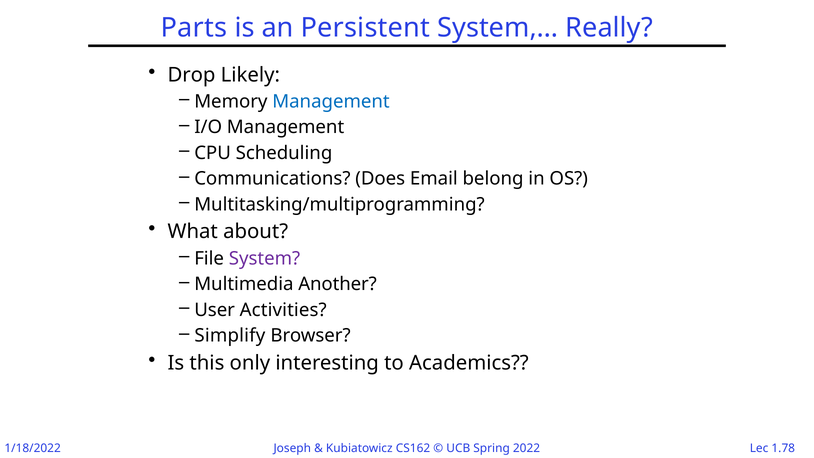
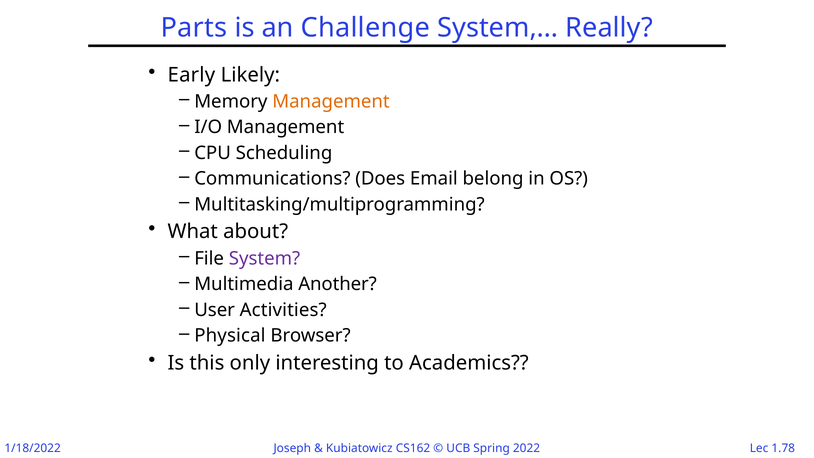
Persistent: Persistent -> Challenge (365, 28)
Drop: Drop -> Early (191, 75)
Management colour: blue -> orange (331, 102)
Simplify: Simplify -> Physical (230, 336)
